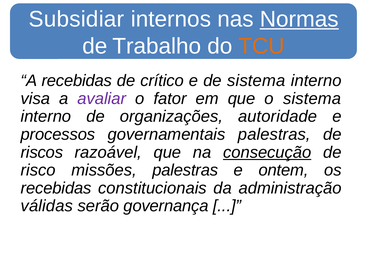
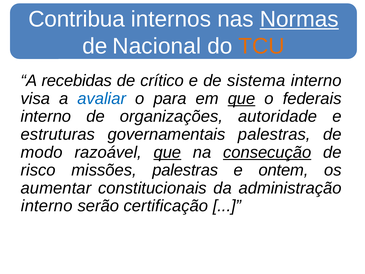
Subsidiar: Subsidiar -> Contribua (77, 19)
Trabalho: Trabalho -> Nacional (157, 46)
avaliar colour: purple -> blue (102, 98)
fator: fator -> para (170, 98)
que underline: none -> present (242, 98)
o sistema: sistema -> federais (312, 98)
processos: processos -> estruturas (58, 134)
riscos: riscos -> modo (42, 152)
que underline: none -> present (167, 152)
recebidas: recebidas -> aumentar (56, 188)
válidas: válidas -> interno (47, 206)
governança: governança -> certificação (166, 206)
